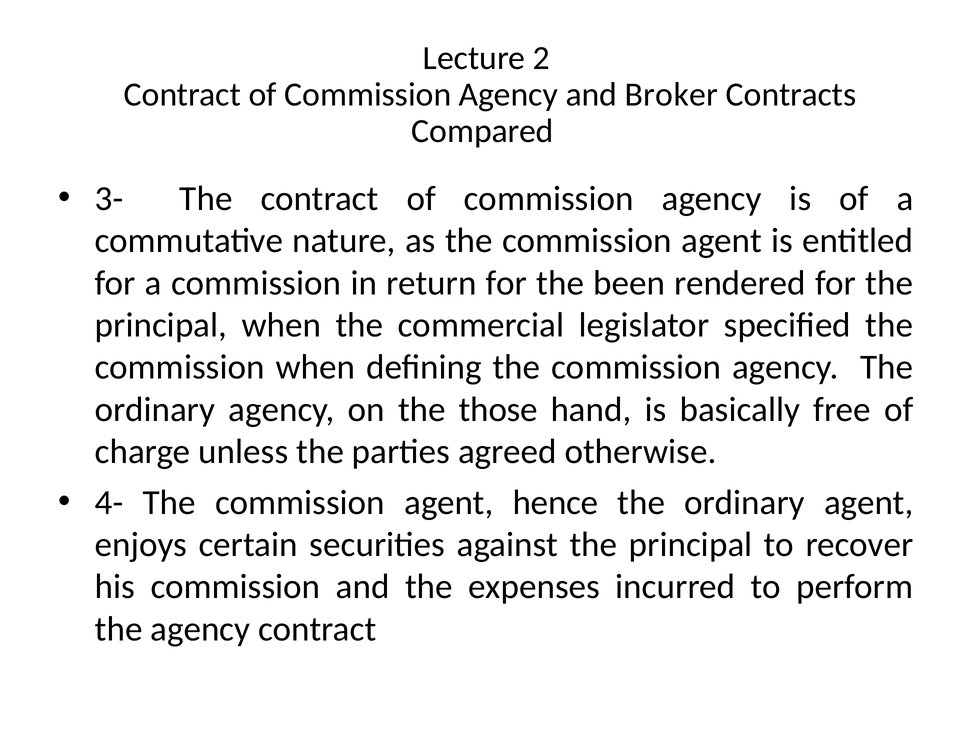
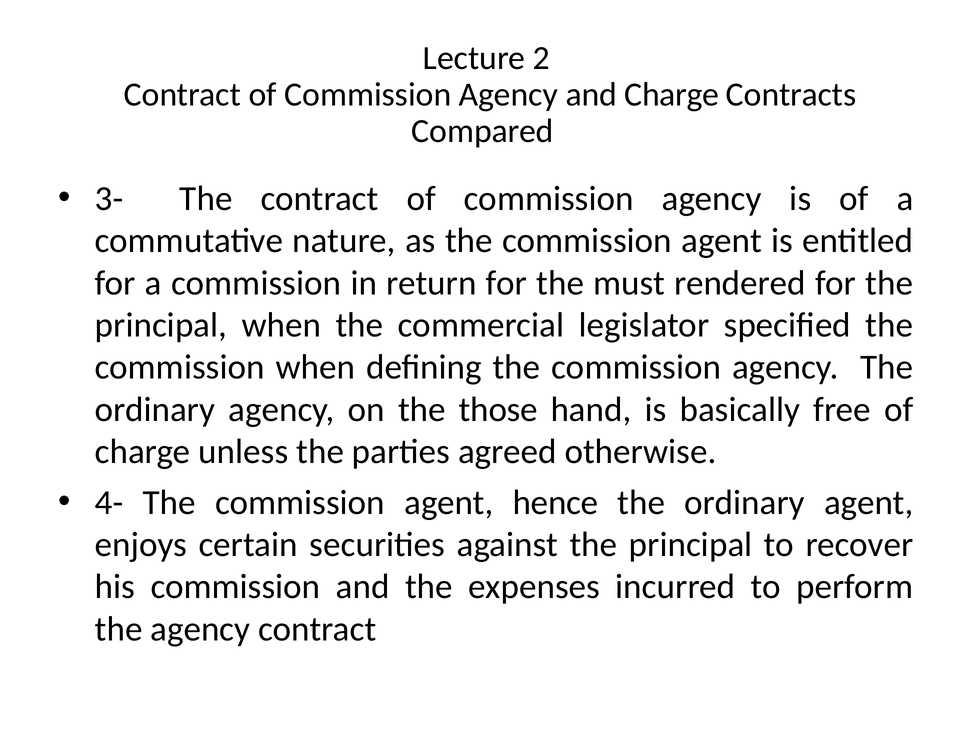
and Broker: Broker -> Charge (672, 94)
been: been -> must (629, 283)
